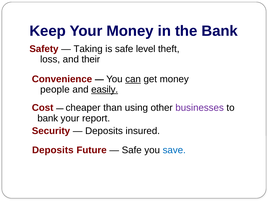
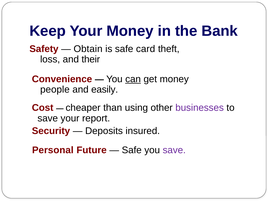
Taking: Taking -> Obtain (88, 49)
level: level -> card (146, 49)
easily underline: present -> none (105, 90)
bank: bank -> save (48, 118)
Deposits: Deposits -> Personal (53, 150)
save colour: blue -> purple (174, 150)
